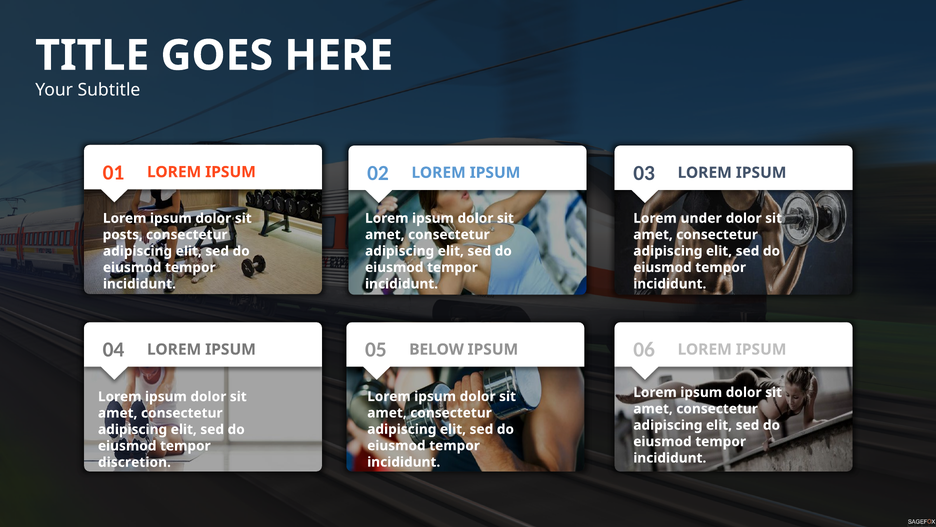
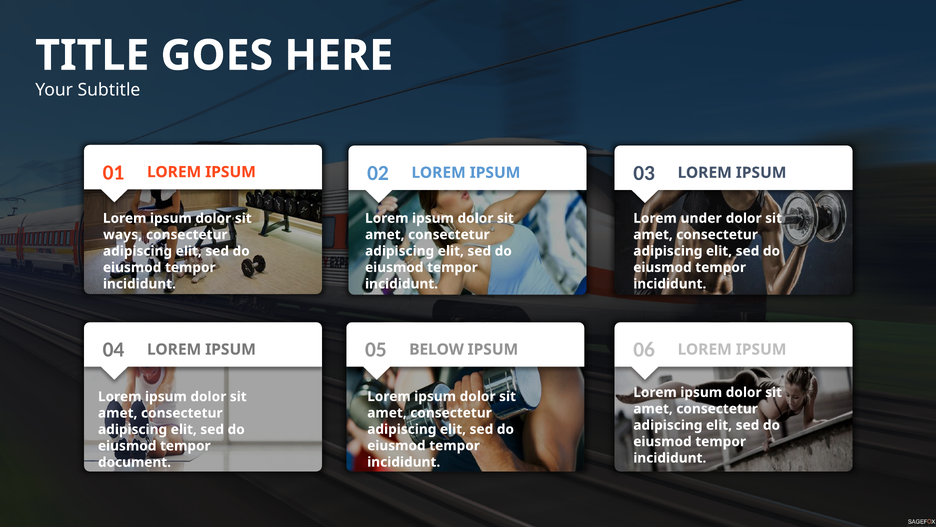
posts: posts -> ways (123, 235)
discretion: discretion -> document (134, 462)
